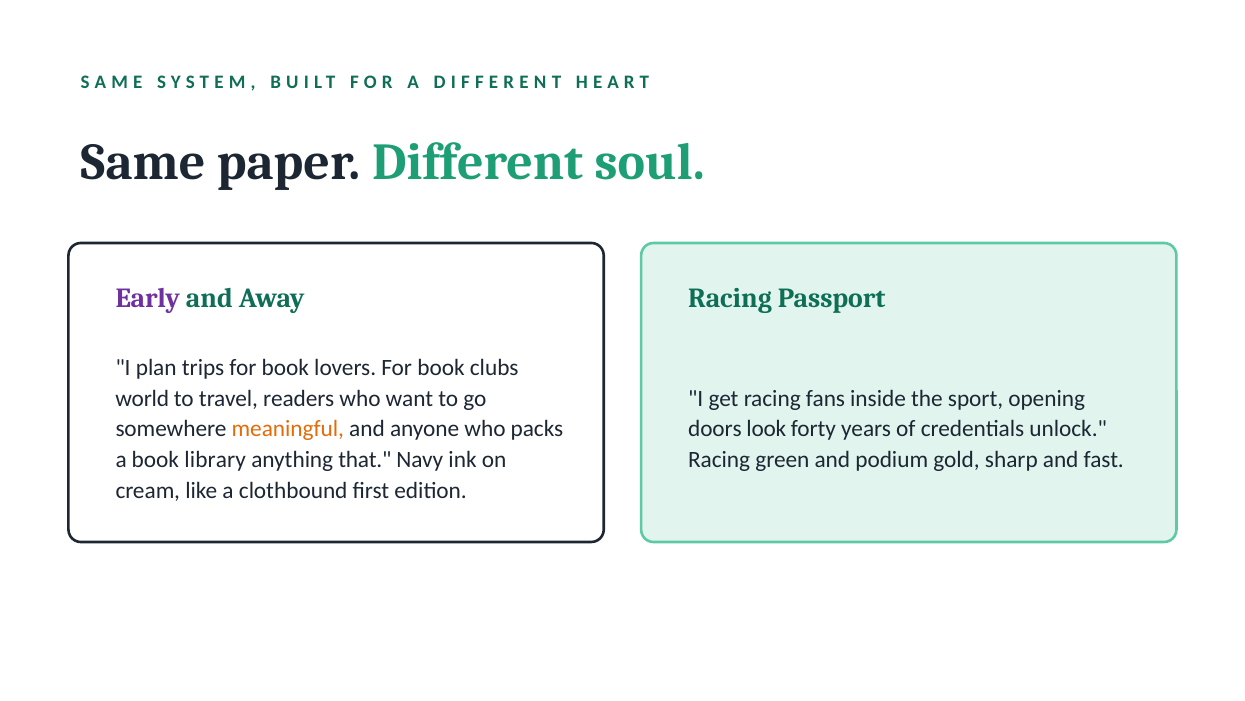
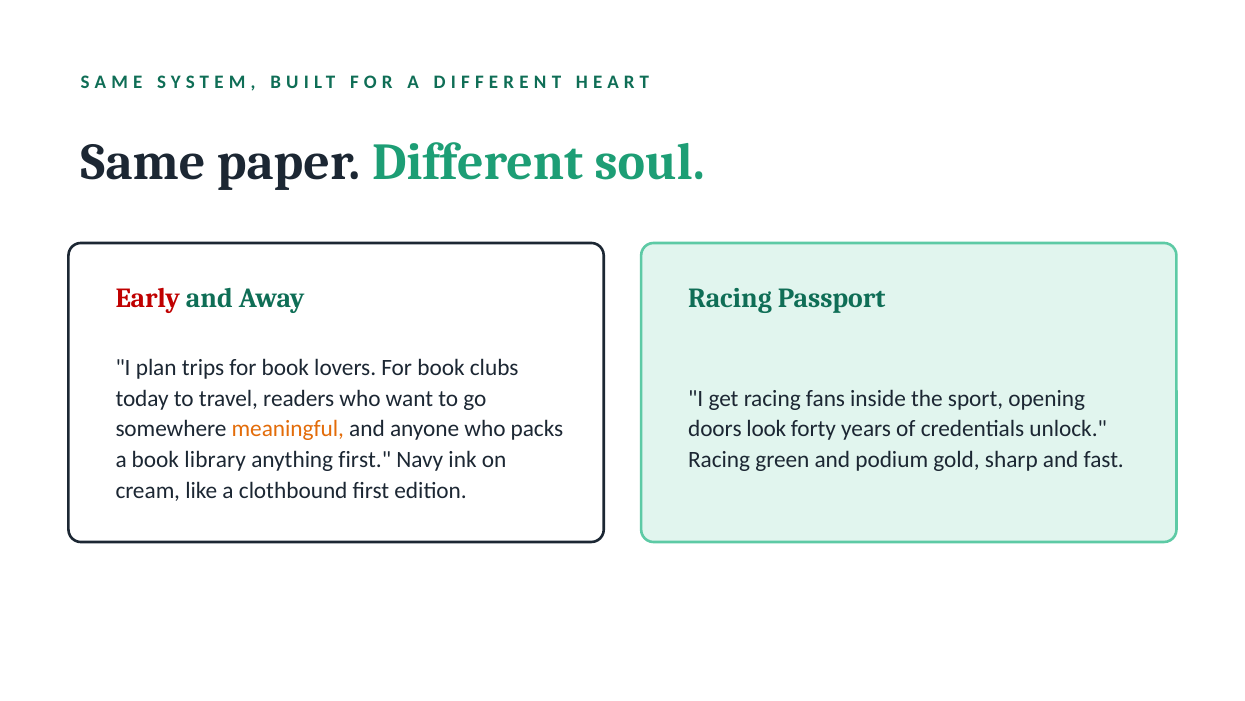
Early colour: purple -> red (148, 298)
world: world -> today (142, 398)
anything that: that -> first (365, 459)
